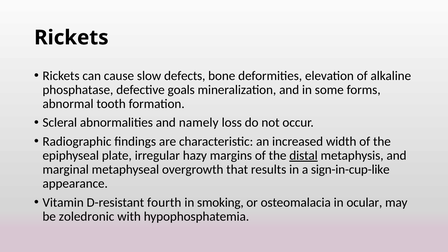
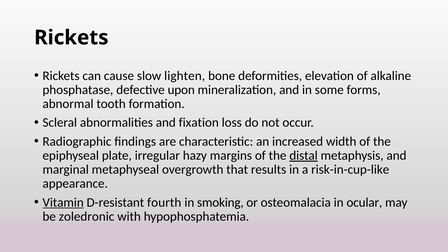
defects: defects -> lighten (185, 76)
goals: goals -> upon (181, 90)
namely: namely -> fixation (199, 123)
sign-in-cup-like: sign-in-cup-like -> risk-in-cup-like (350, 170)
Vitamin underline: none -> present (63, 202)
